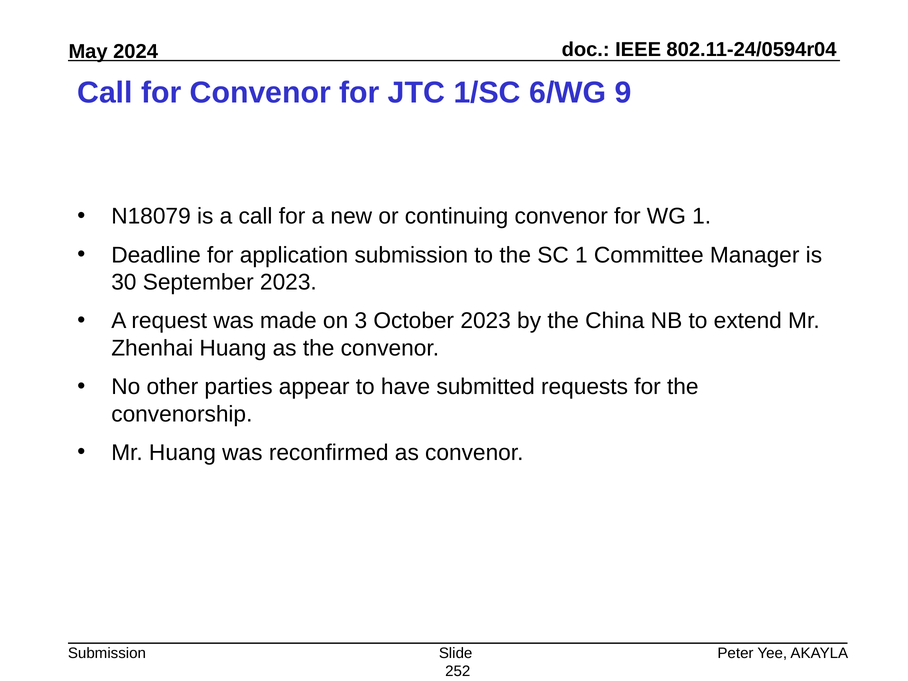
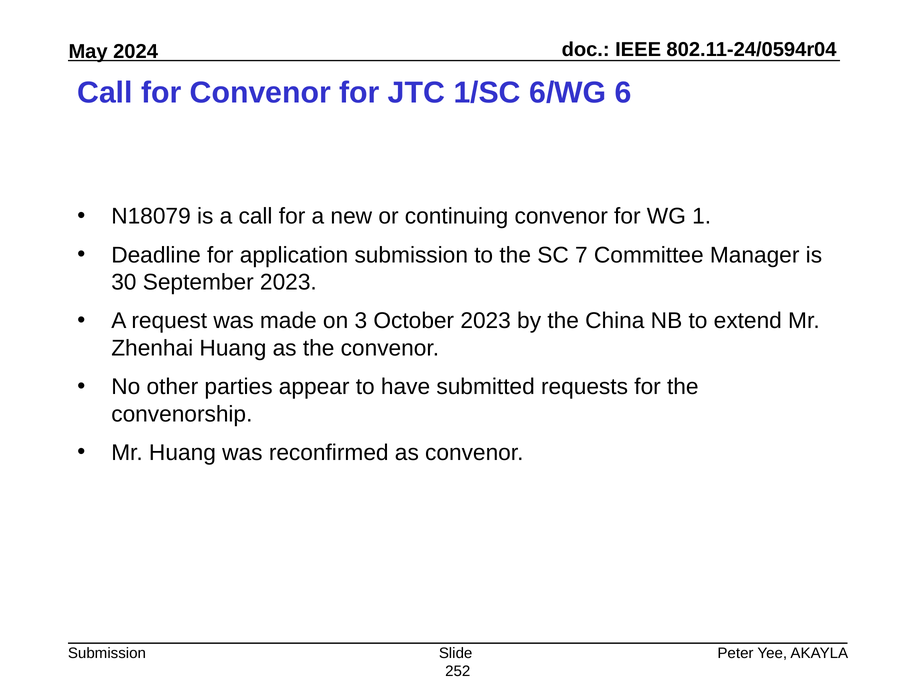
9: 9 -> 6 (623, 93)
SC 1: 1 -> 7 (581, 255)
